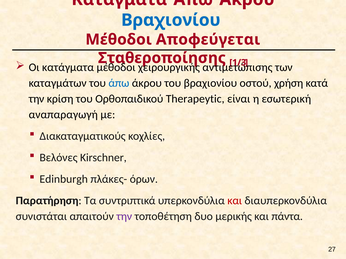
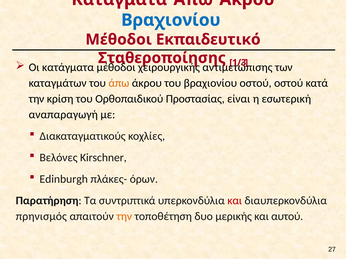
Αποφεύγεται: Αποφεύγεται -> Εκπαιδευτικό (208, 40)
άπω colour: blue -> orange (119, 83)
οστού χρήση: χρήση -> οστού (289, 83)
Therapeytic: Therapeytic -> Προστασίας (195, 99)
συνιστάται: συνιστάται -> πρηνισμός (41, 217)
την colour: purple -> orange (124, 217)
πάντα: πάντα -> αυτού (287, 217)
